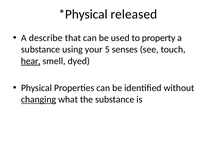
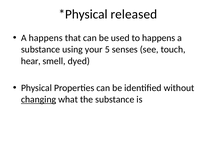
A describe: describe -> happens (46, 38)
to property: property -> happens (159, 38)
hear underline: present -> none (31, 61)
